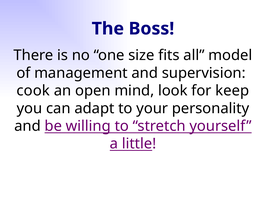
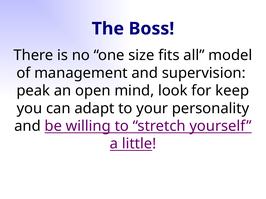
cook: cook -> peak (33, 91)
